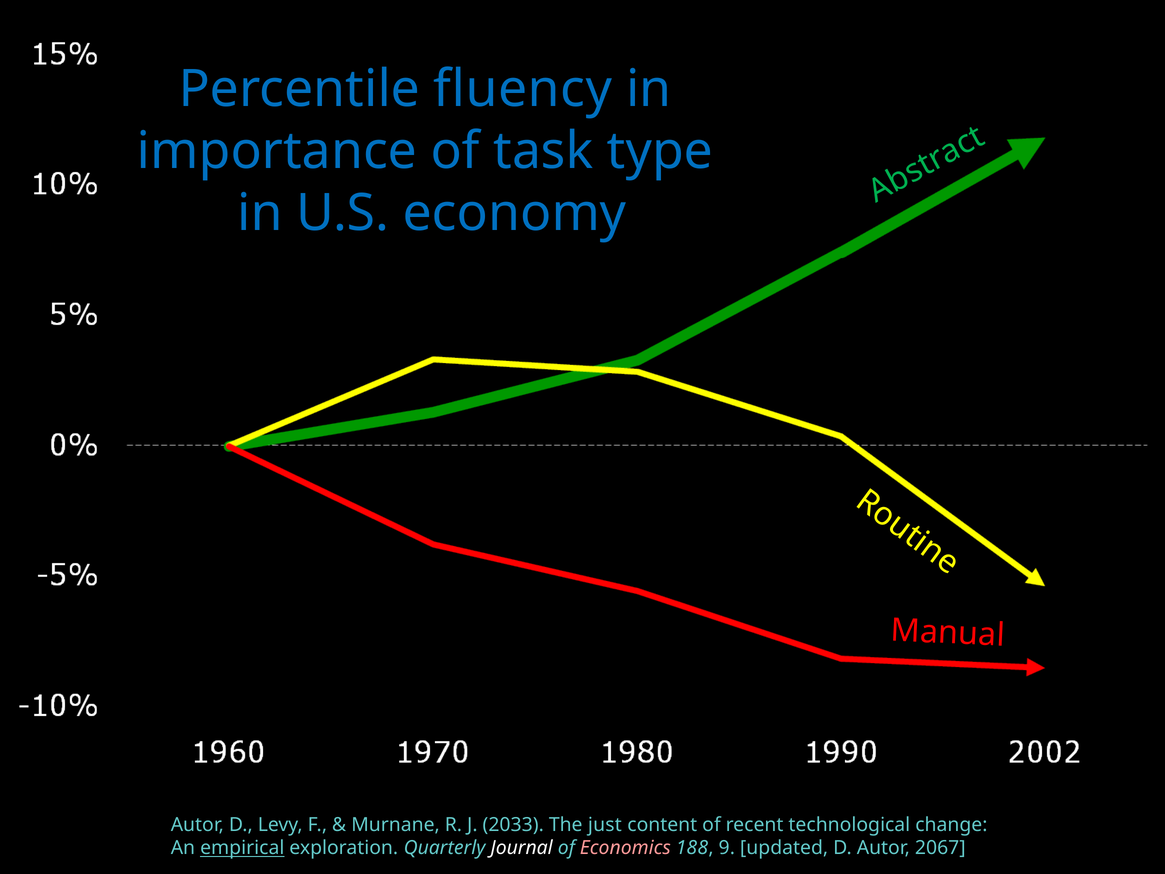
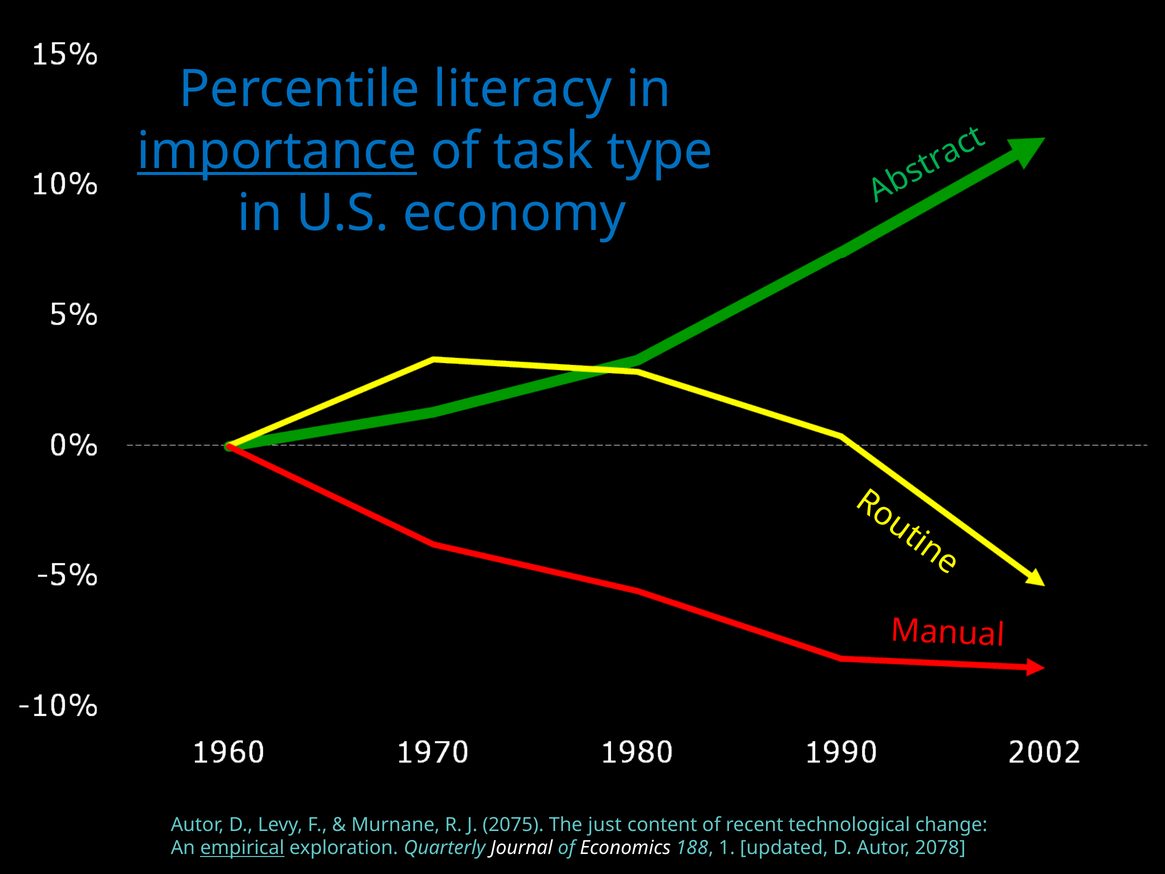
fluency: fluency -> literacy (523, 89)
importance underline: none -> present (277, 151)
2033: 2033 -> 2075 (513, 824)
Economics colour: pink -> white (625, 848)
9: 9 -> 1 (727, 848)
2067: 2067 -> 2078 (940, 848)
